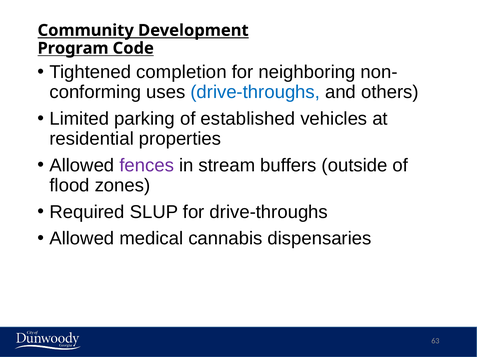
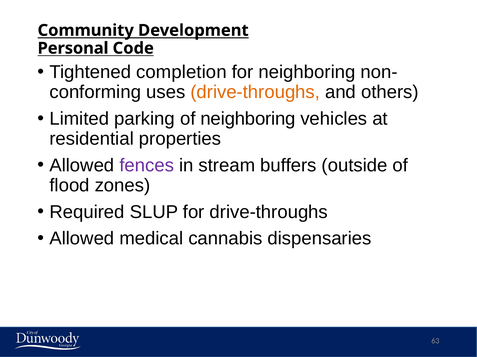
Program: Program -> Personal (73, 48)
drive-throughs colour: blue -> orange (255, 92)
of established: established -> neighboring (248, 119)
